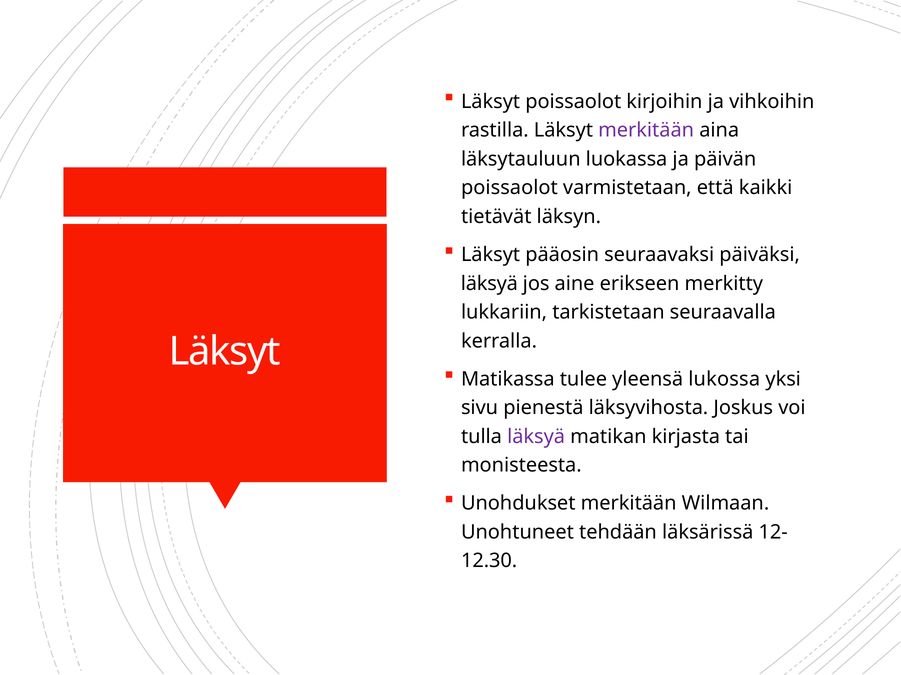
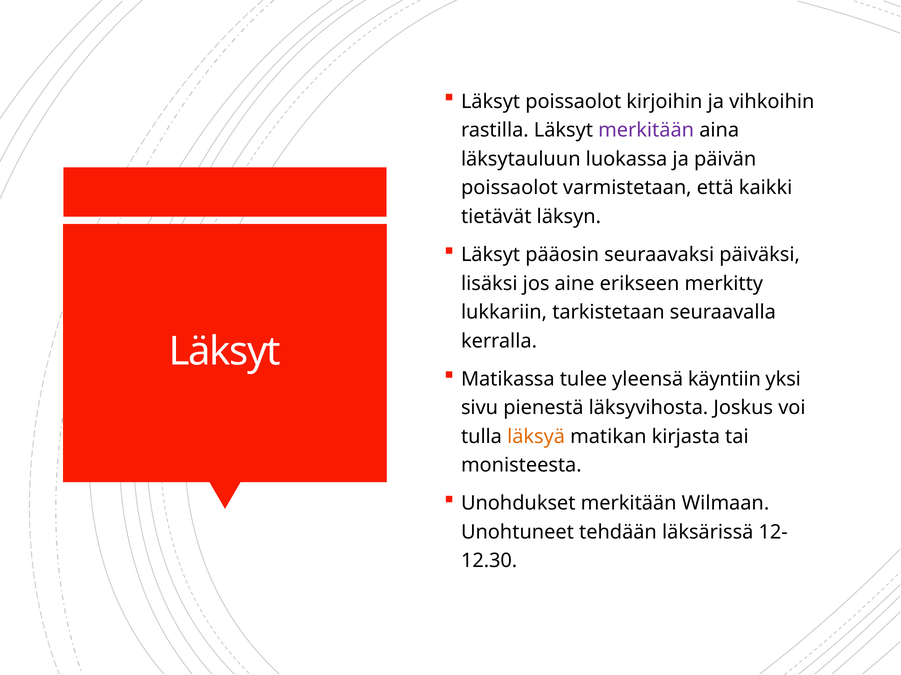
läksyä: läksyä -> lisäksi (489, 284)
lukossa: lukossa -> käyntiin (724, 379)
läksyä colour: purple -> orange (536, 437)
